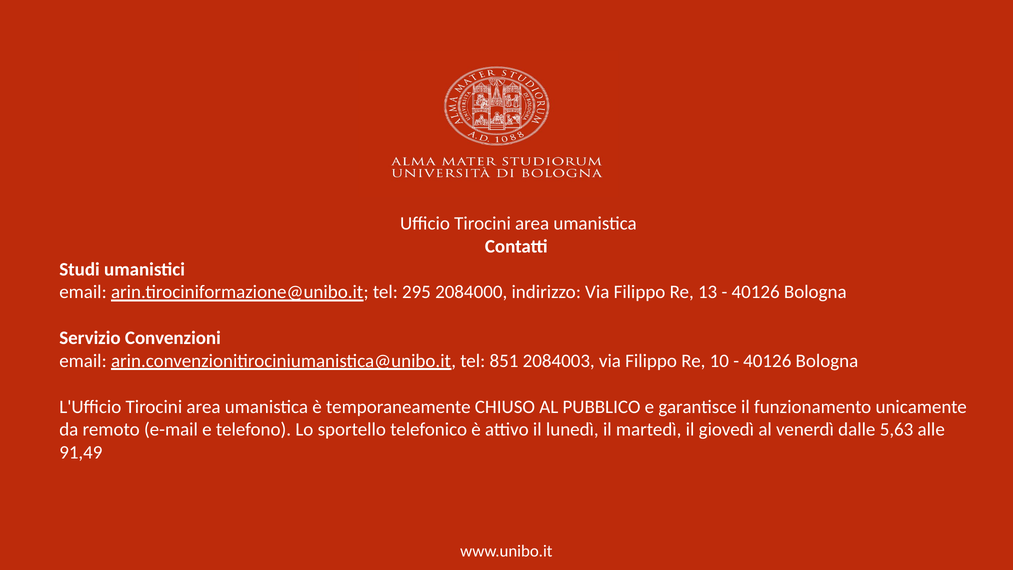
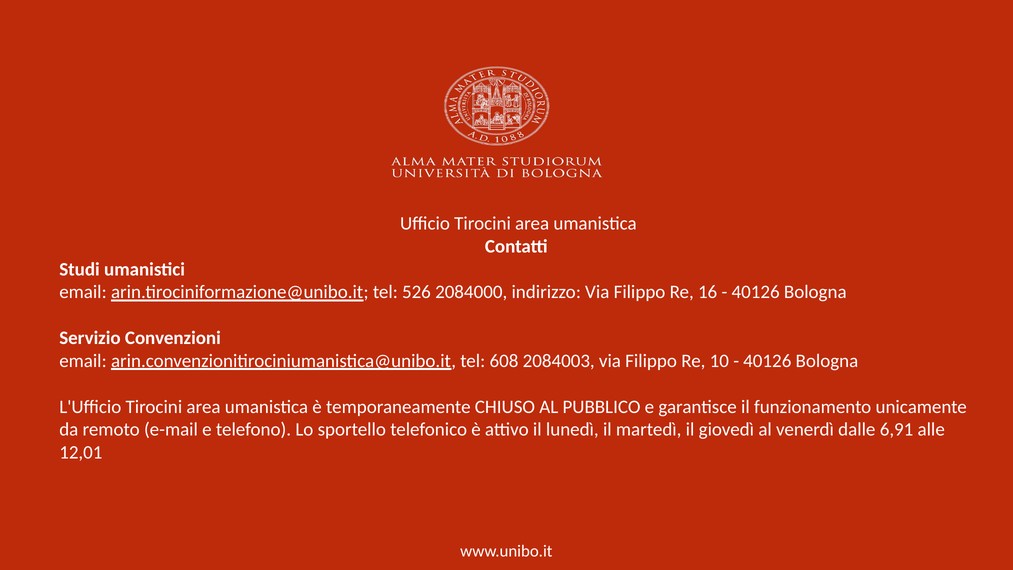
295: 295 -> 526 (416, 292)
13: 13 -> 16 (708, 292)
851: 851 -> 608 (504, 361)
5,63: 5,63 -> 6,91 (897, 429)
91,49: 91,49 -> 12,01 (81, 452)
